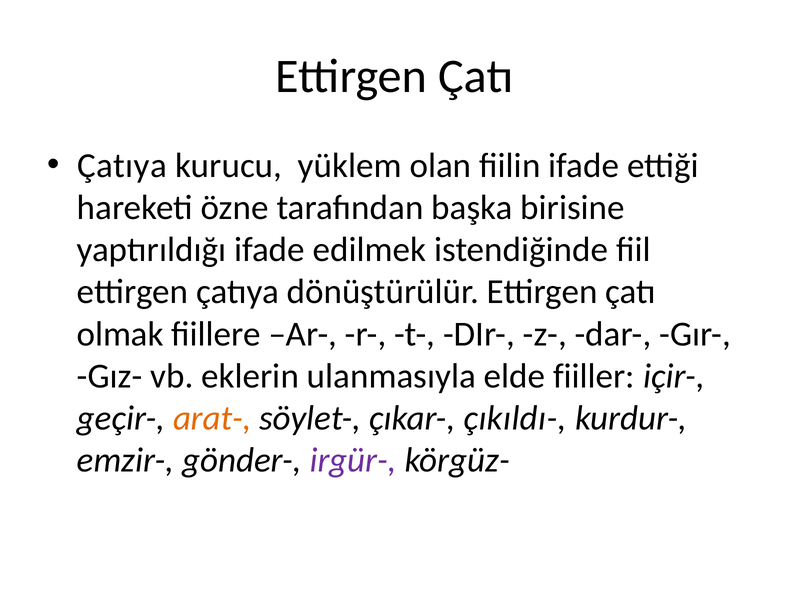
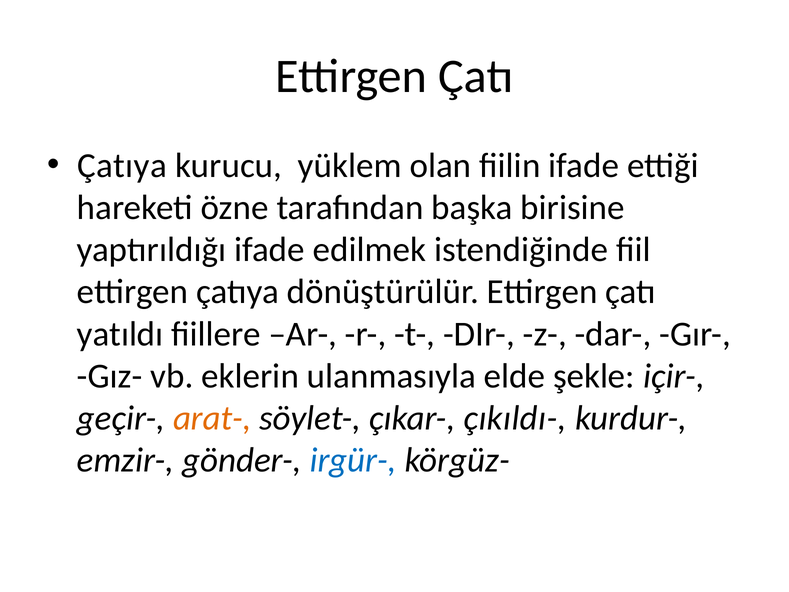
olmak: olmak -> yatıldı (120, 334)
fiiller: fiiller -> şekle (594, 376)
irgür- colour: purple -> blue (353, 460)
